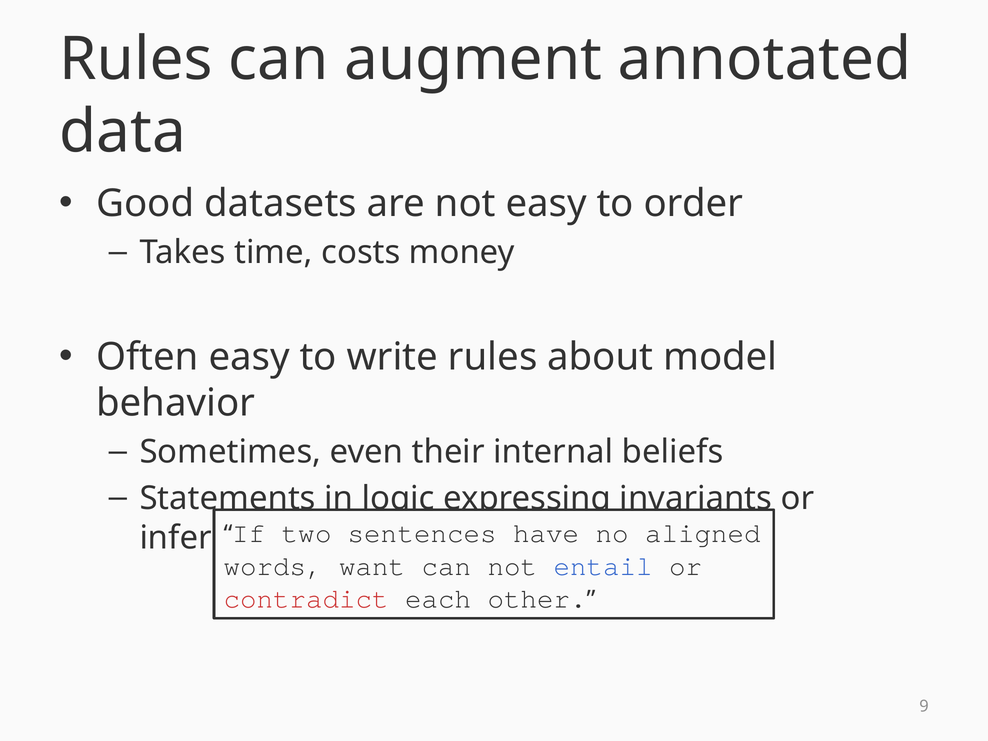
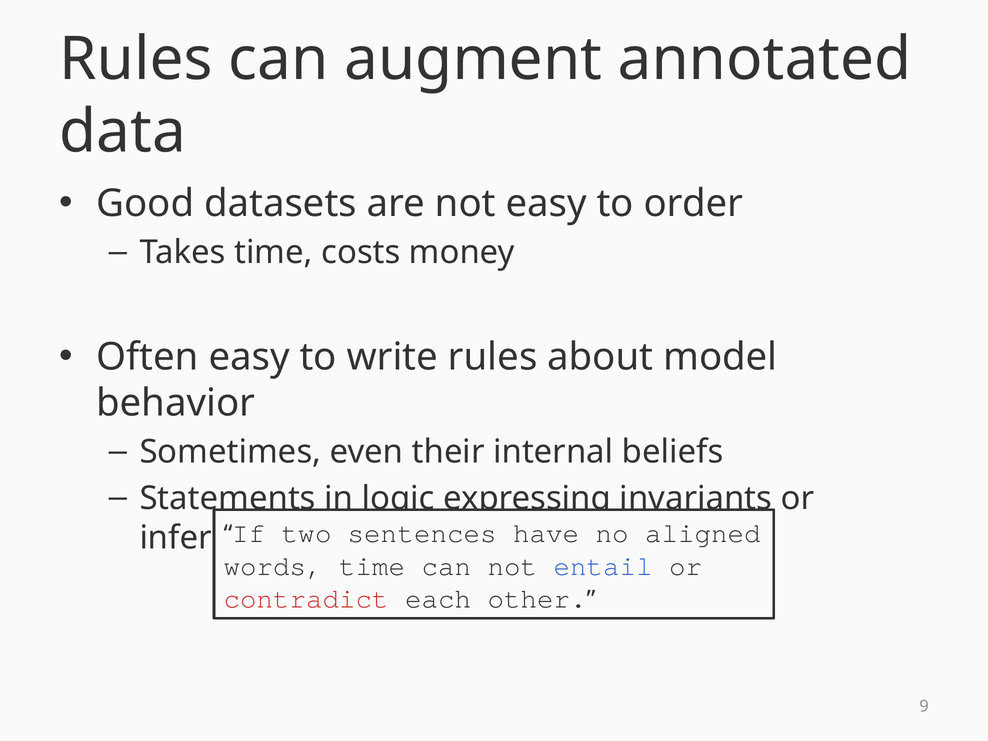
words want: want -> time (372, 566)
